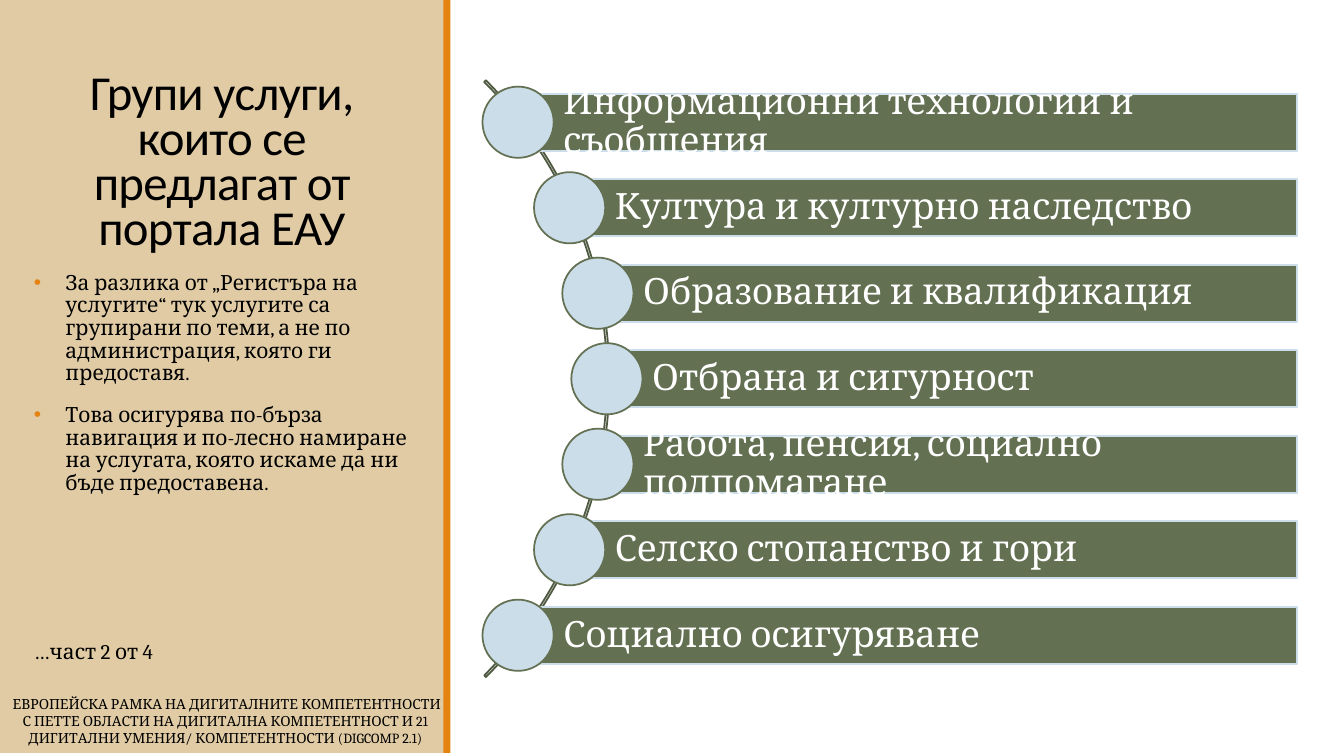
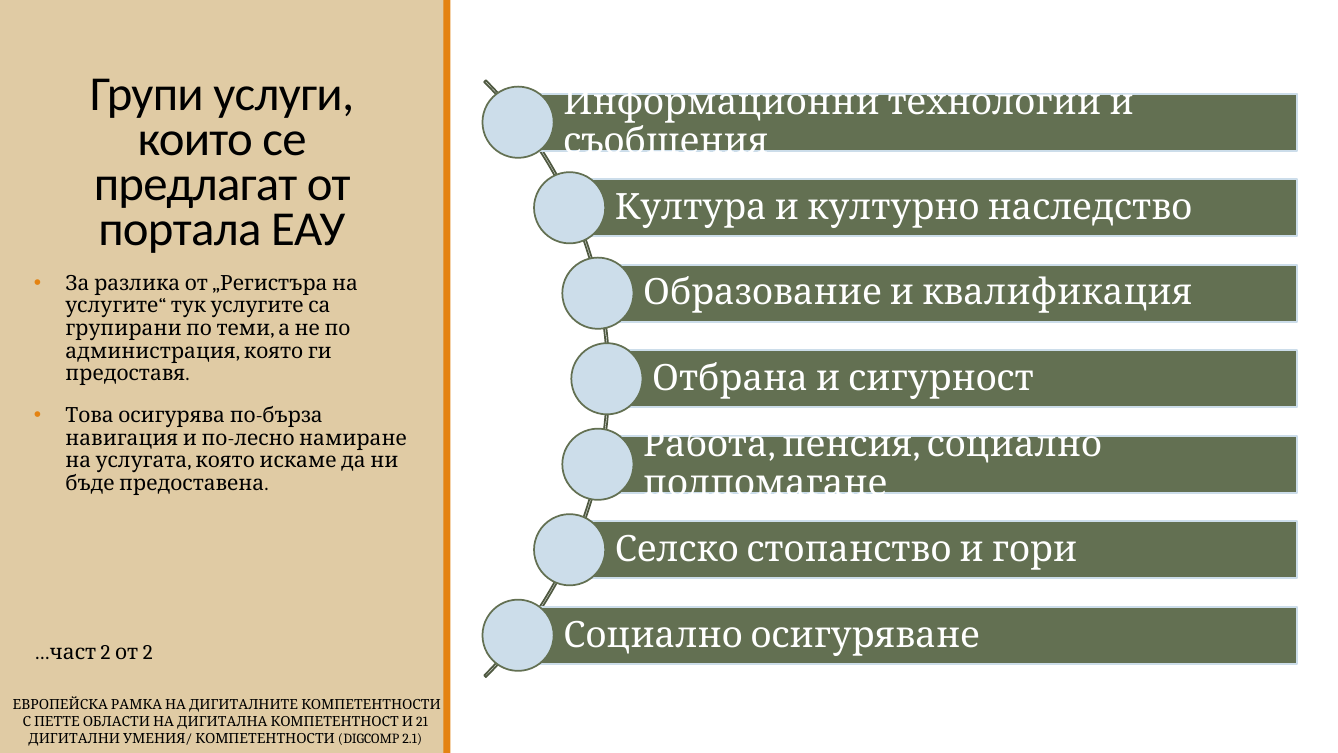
2 4: 4 -> 2 (148, 652)
